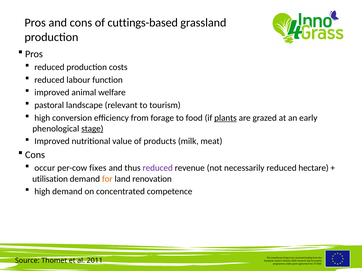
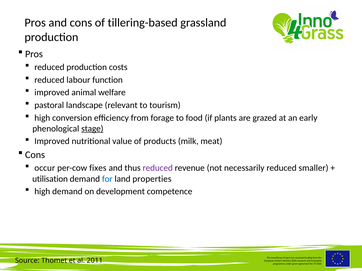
cuttings-based: cuttings-based -> tillering-based (143, 23)
plants underline: present -> none (225, 118)
hectare: hectare -> smaller (314, 168)
for colour: orange -> blue (107, 179)
renovation: renovation -> properties (152, 179)
concentrated: concentrated -> development (121, 192)
